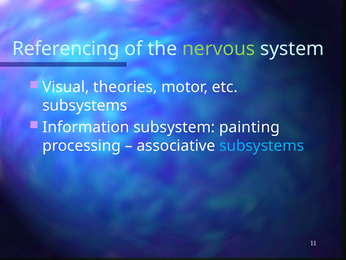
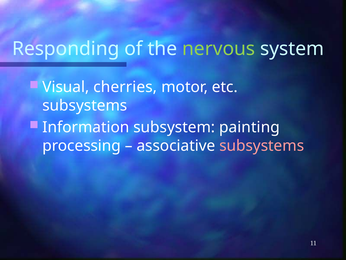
Referencing: Referencing -> Responding (66, 49)
theories: theories -> cherries (125, 87)
subsystems colour: light blue -> pink (262, 145)
